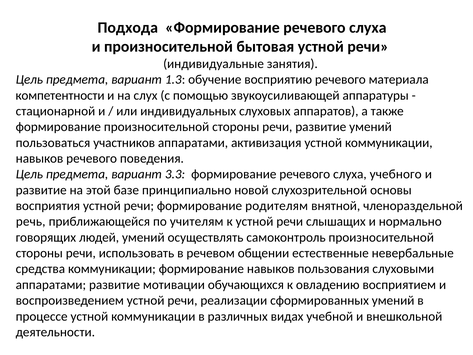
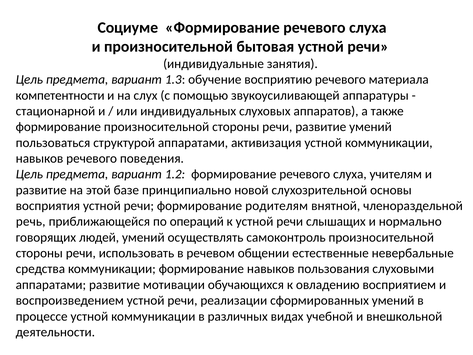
Подхода: Подхода -> Социуме (128, 28)
участников: участников -> структурой (124, 143)
3.3: 3.3 -> 1.2 (175, 174)
учебного: учебного -> учителям (396, 174)
учителям: учителям -> операций (197, 221)
